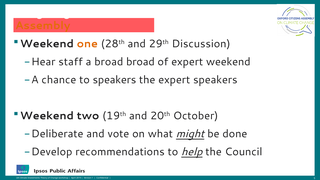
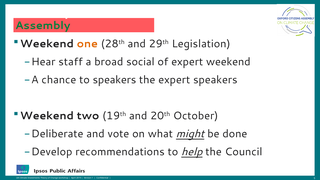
Imagining: Imagining -> Assembly (43, 13)
Assembly colour: orange -> green (43, 26)
Discussion: Discussion -> Legislation (201, 44)
broad broad: broad -> social (140, 62)
